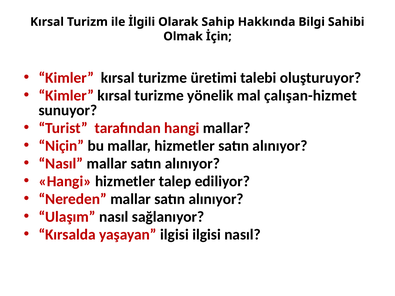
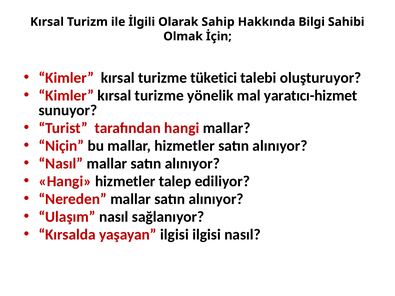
üretimi: üretimi -> tüketici (214, 78)
çalışan-hizmet: çalışan-hizmet -> yaratıcı-hizmet (311, 96)
